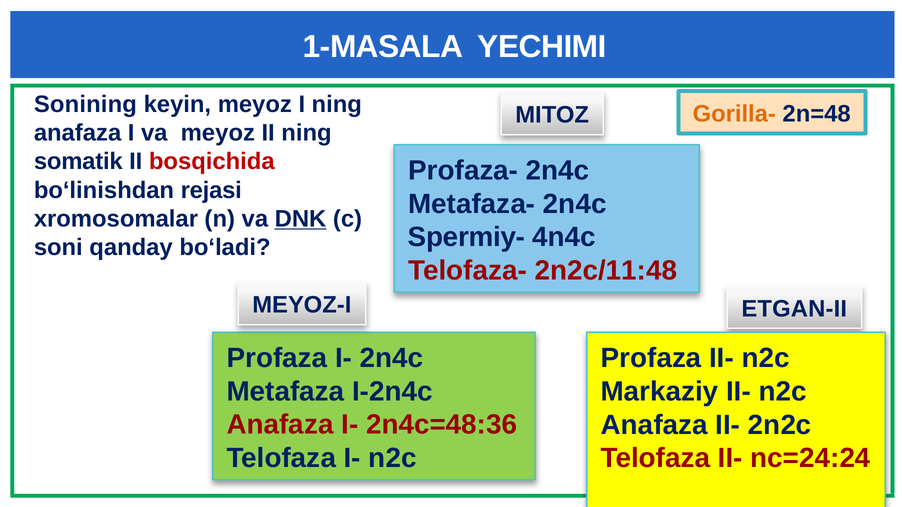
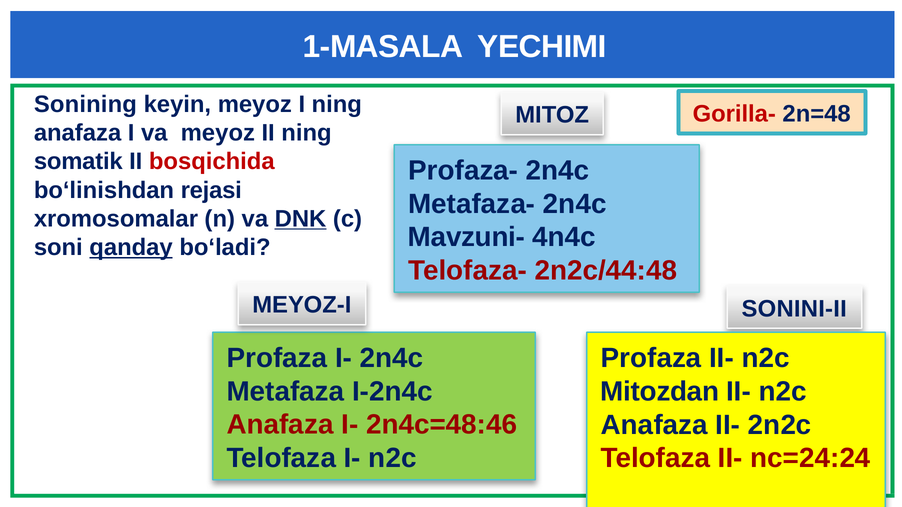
Gorilla- colour: orange -> red (734, 114)
Spermiy-: Spermiy- -> Mavzuni- (466, 237)
qanday underline: none -> present (131, 248)
2n2c/11:48: 2n2c/11:48 -> 2n2c/44:48 (606, 271)
ETGAN-II: ETGAN-II -> SONINI-II (794, 309)
Markaziy: Markaziy -> Mitozdan (660, 392)
2n4c=48:36: 2n4c=48:36 -> 2n4c=48:46 (442, 425)
